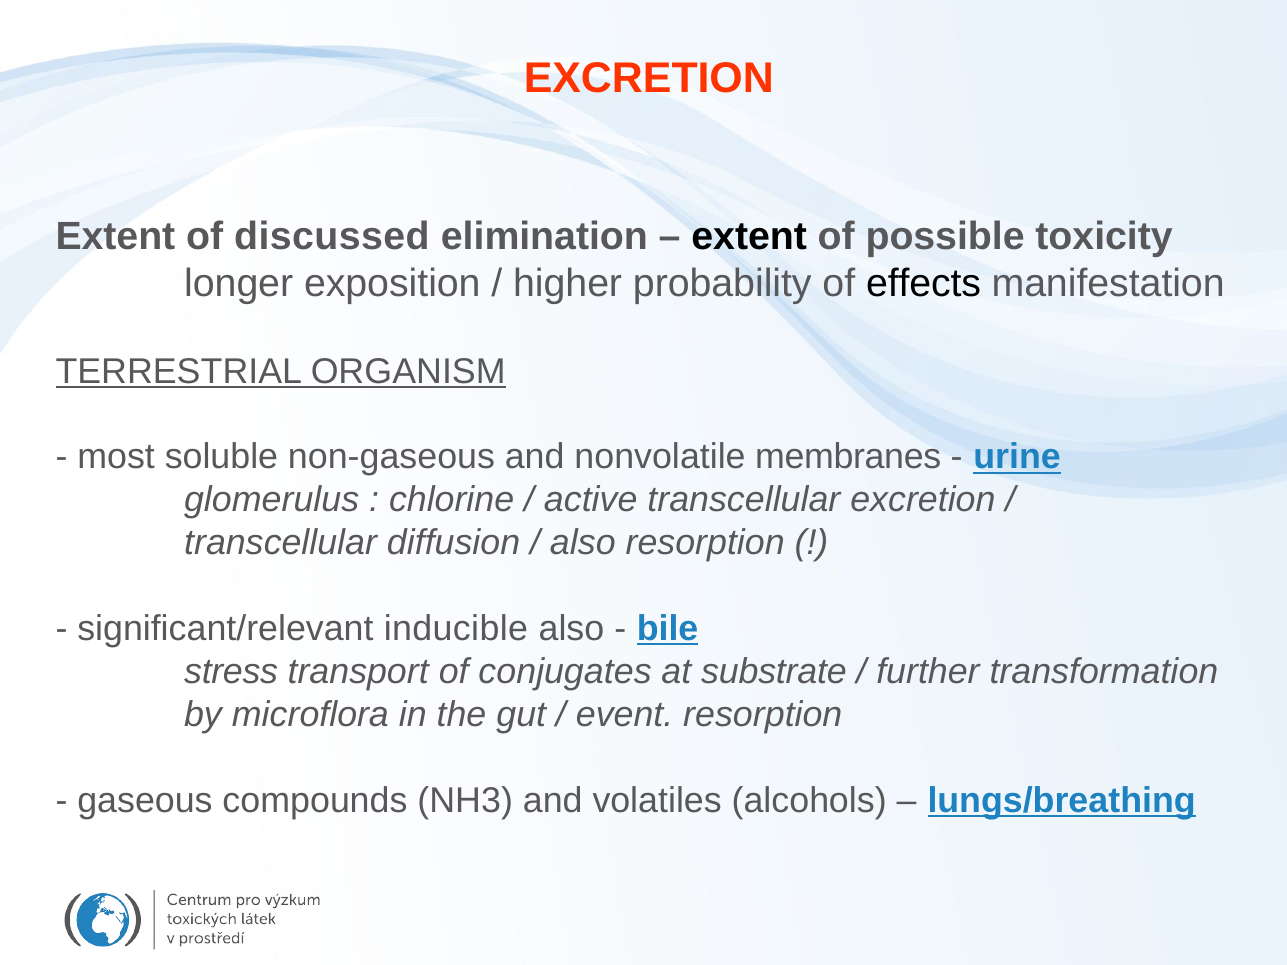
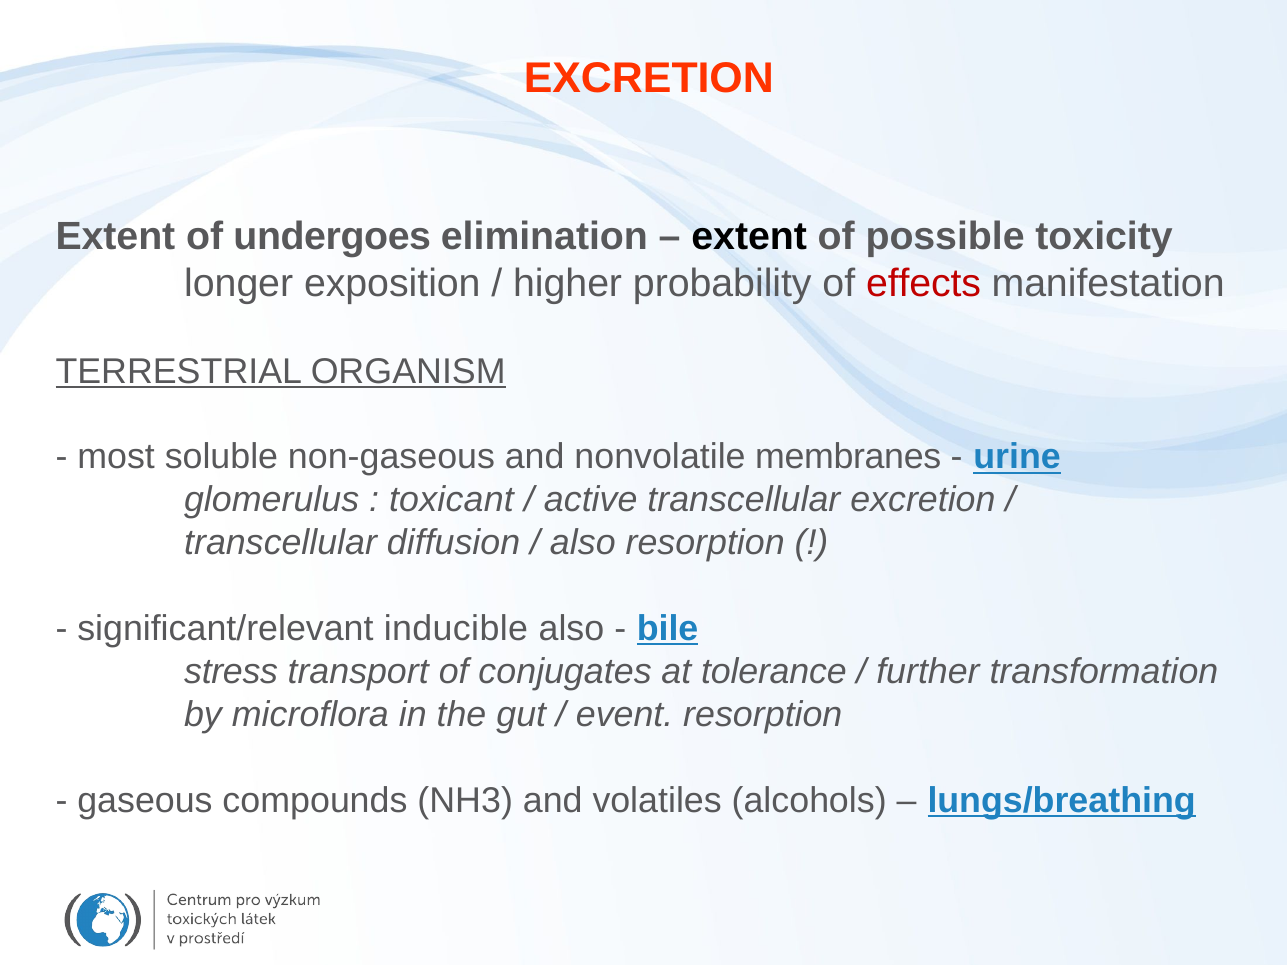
discussed: discussed -> undergoes (332, 236)
effects colour: black -> red (923, 284)
chlorine: chlorine -> toxicant (451, 500)
substrate: substrate -> tolerance (774, 672)
